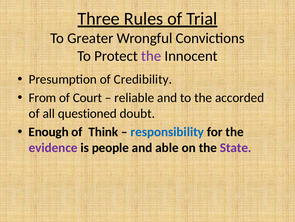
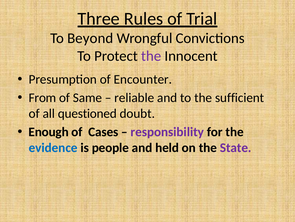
Greater: Greater -> Beyond (90, 38)
Credibility: Credibility -> Encounter (143, 79)
Court: Court -> Same (87, 97)
accorded: accorded -> sufficient (240, 97)
Think: Think -> Cases (103, 132)
responsibility colour: blue -> purple (167, 132)
evidence colour: purple -> blue (53, 147)
able: able -> held (167, 147)
